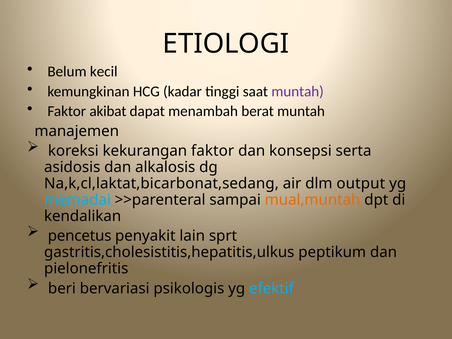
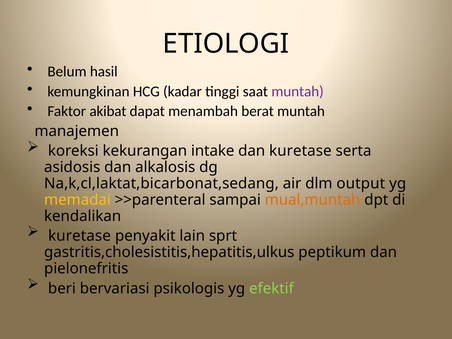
kecil: kecil -> hasil (104, 72)
kekurangan faktor: faktor -> intake (213, 151)
dan konsepsi: konsepsi -> kuretase (300, 151)
memadai colour: light blue -> yellow (77, 200)
pencetus: pencetus -> kuretase (79, 236)
efektif colour: light blue -> light green (271, 288)
